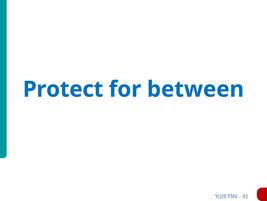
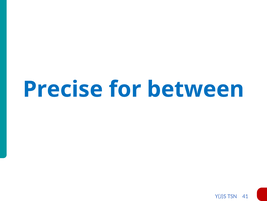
Protect: Protect -> Precise (63, 89)
